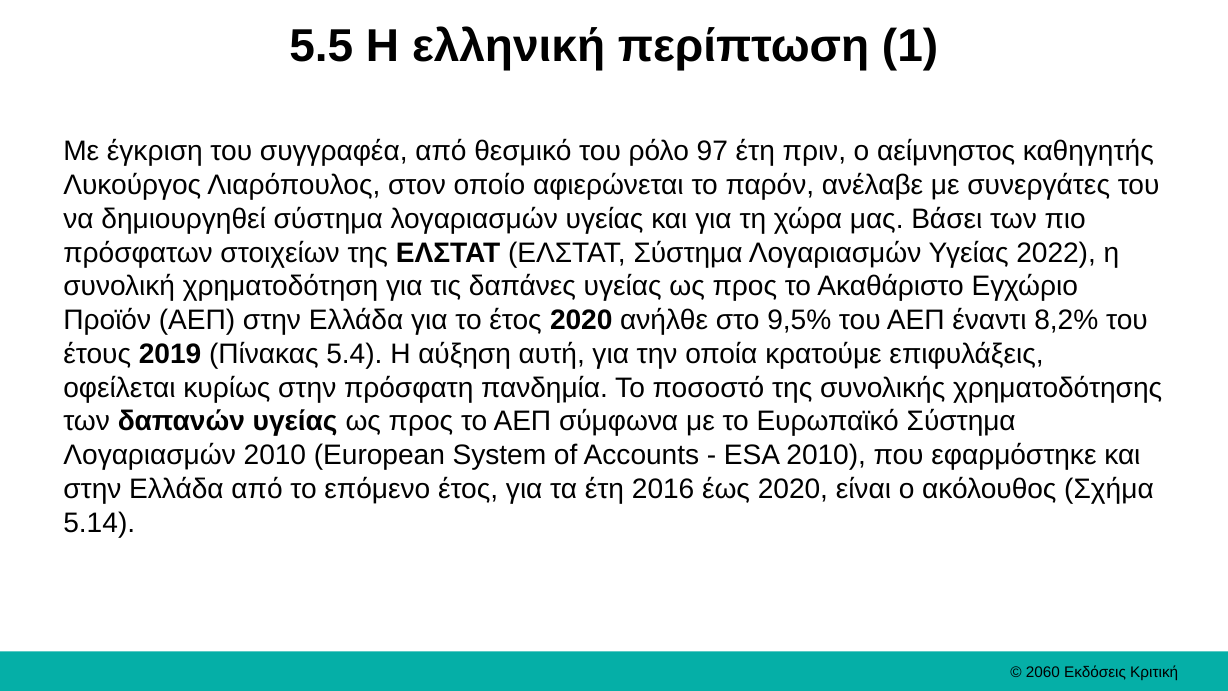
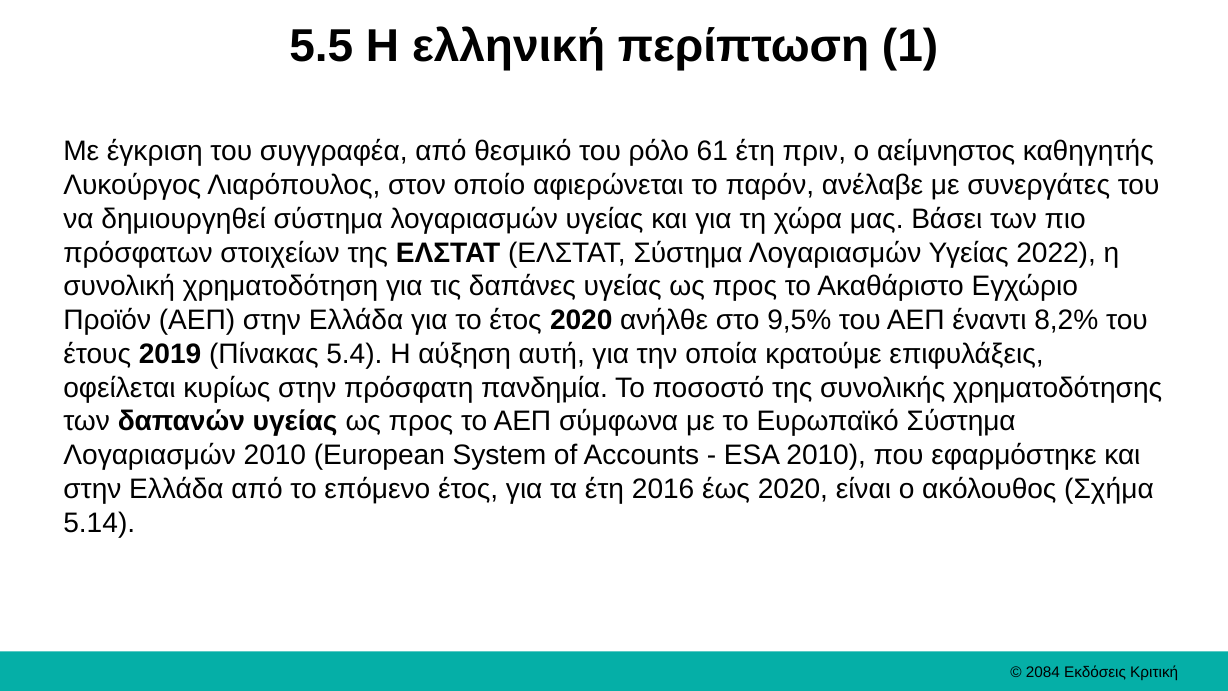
97: 97 -> 61 (712, 151)
2060: 2060 -> 2084 (1043, 672)
